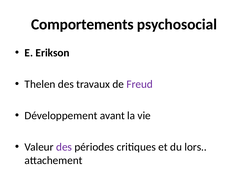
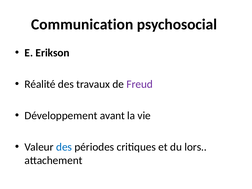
Comportements: Comportements -> Communication (82, 24)
Thelen: Thelen -> Réalité (40, 84)
des colour: purple -> blue (64, 147)
